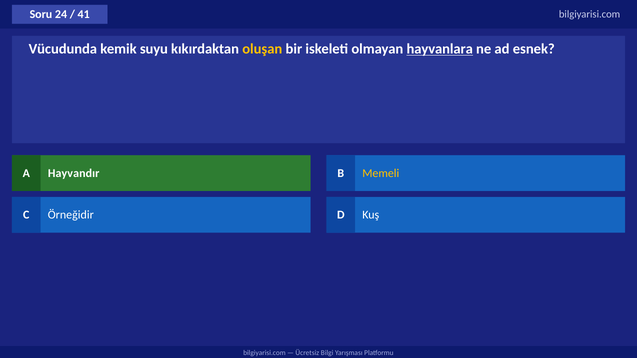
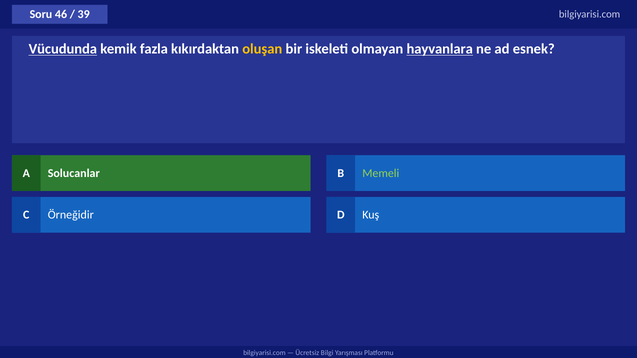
24: 24 -> 46 (61, 15)
41: 41 -> 39 (84, 15)
Vücudunda underline: none -> present (63, 49)
suyu: suyu -> fazla (154, 49)
Hayvandır: Hayvandır -> Solucanlar (74, 173)
Memeli colour: yellow -> light green (381, 173)
